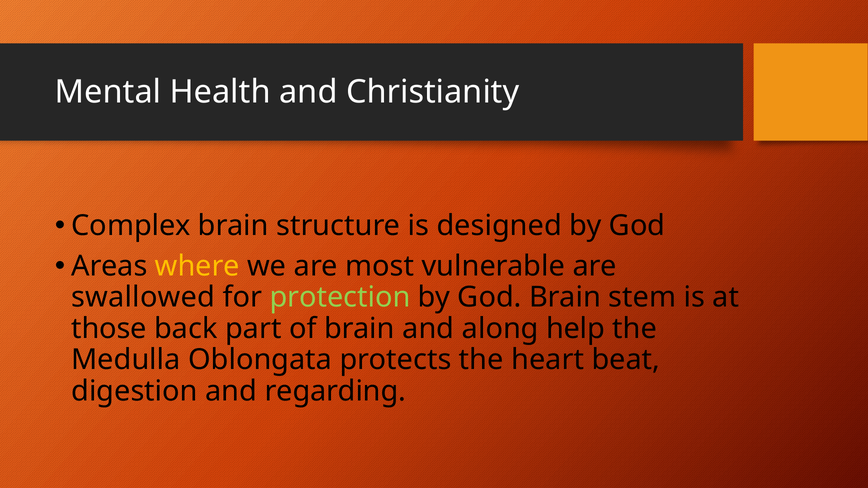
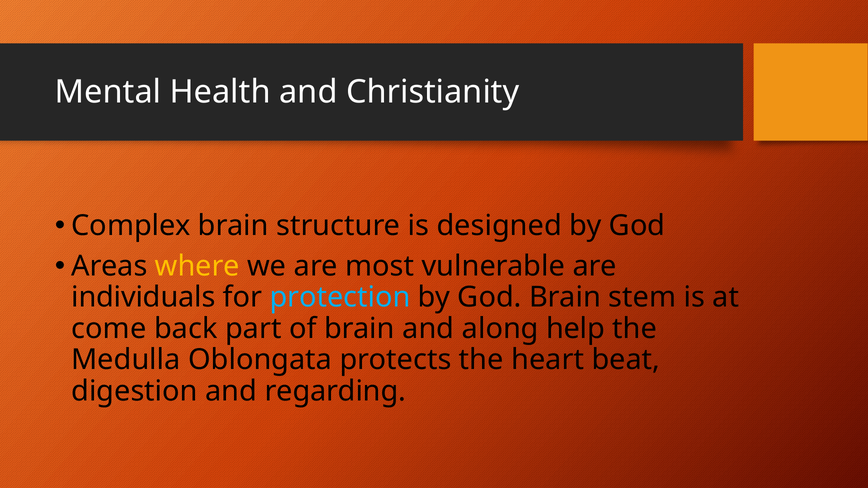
swallowed: swallowed -> individuals (143, 298)
protection colour: light green -> light blue (340, 298)
those: those -> come (109, 329)
